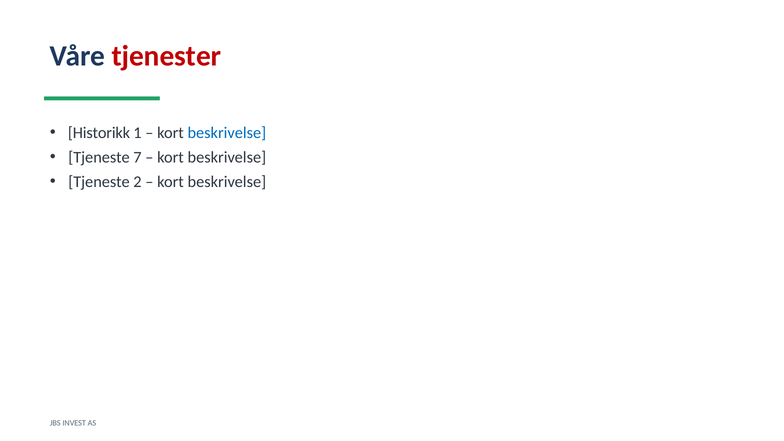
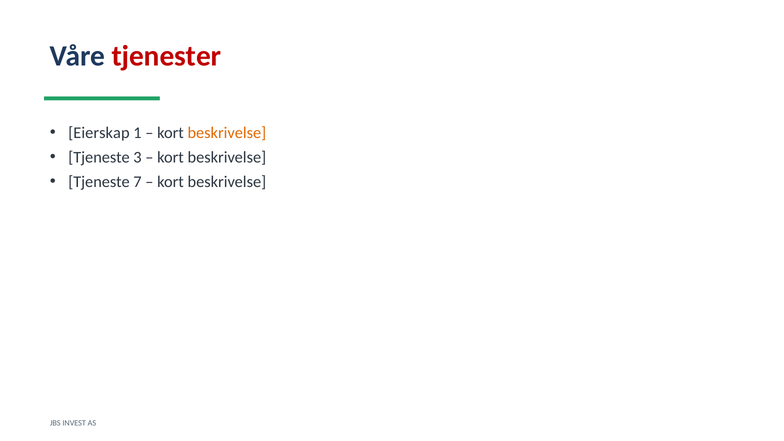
Historikk: Historikk -> Eierskap (99, 133)
beskrivelse colour: blue -> orange (227, 133)
7: 7 -> 3 (137, 157)
2: 2 -> 7 (137, 182)
